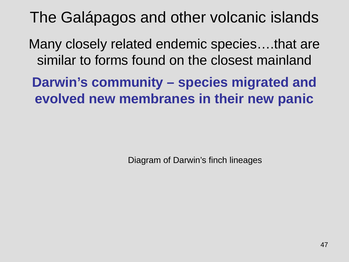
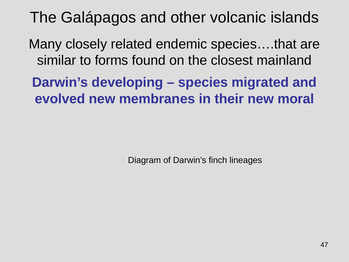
community: community -> developing (127, 82)
panic: panic -> moral (296, 99)
